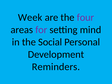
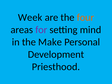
four colour: purple -> orange (85, 17)
Social: Social -> Make (50, 42)
Reminders: Reminders -> Priesthood (56, 67)
